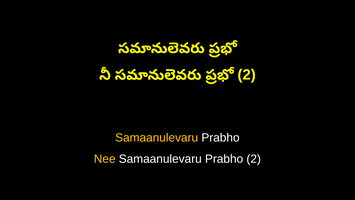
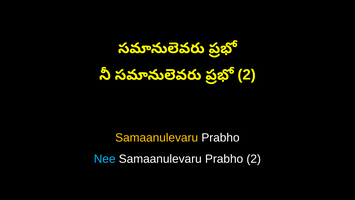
Nee colour: yellow -> light blue (105, 159)
